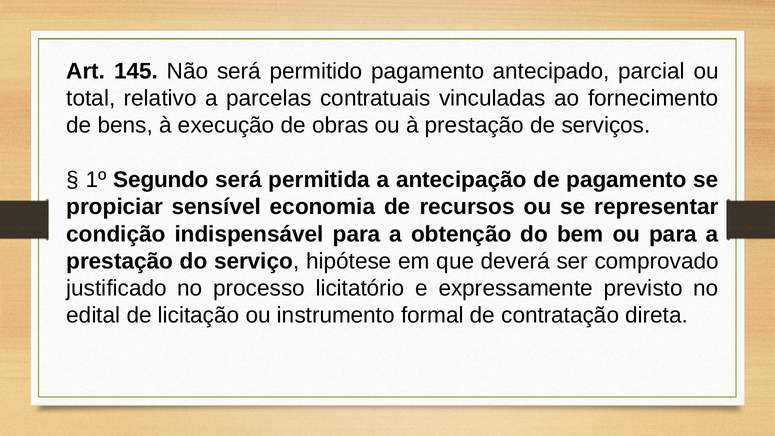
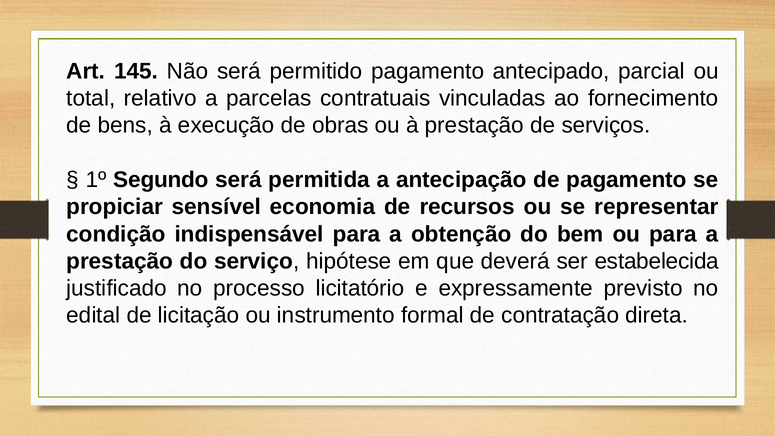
comprovado: comprovado -> estabelecida (657, 261)
